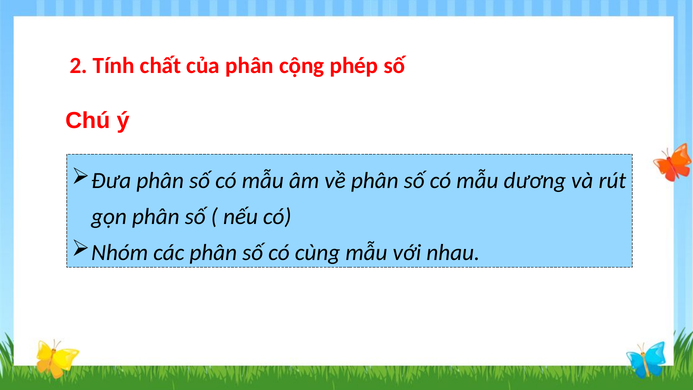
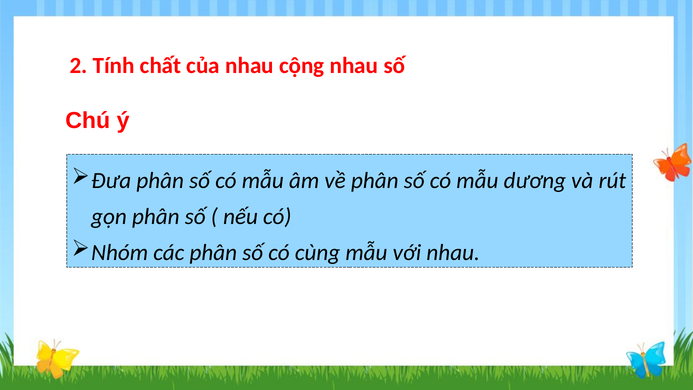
của phân: phân -> nhau (249, 66)
cộng phép: phép -> nhau (354, 66)
